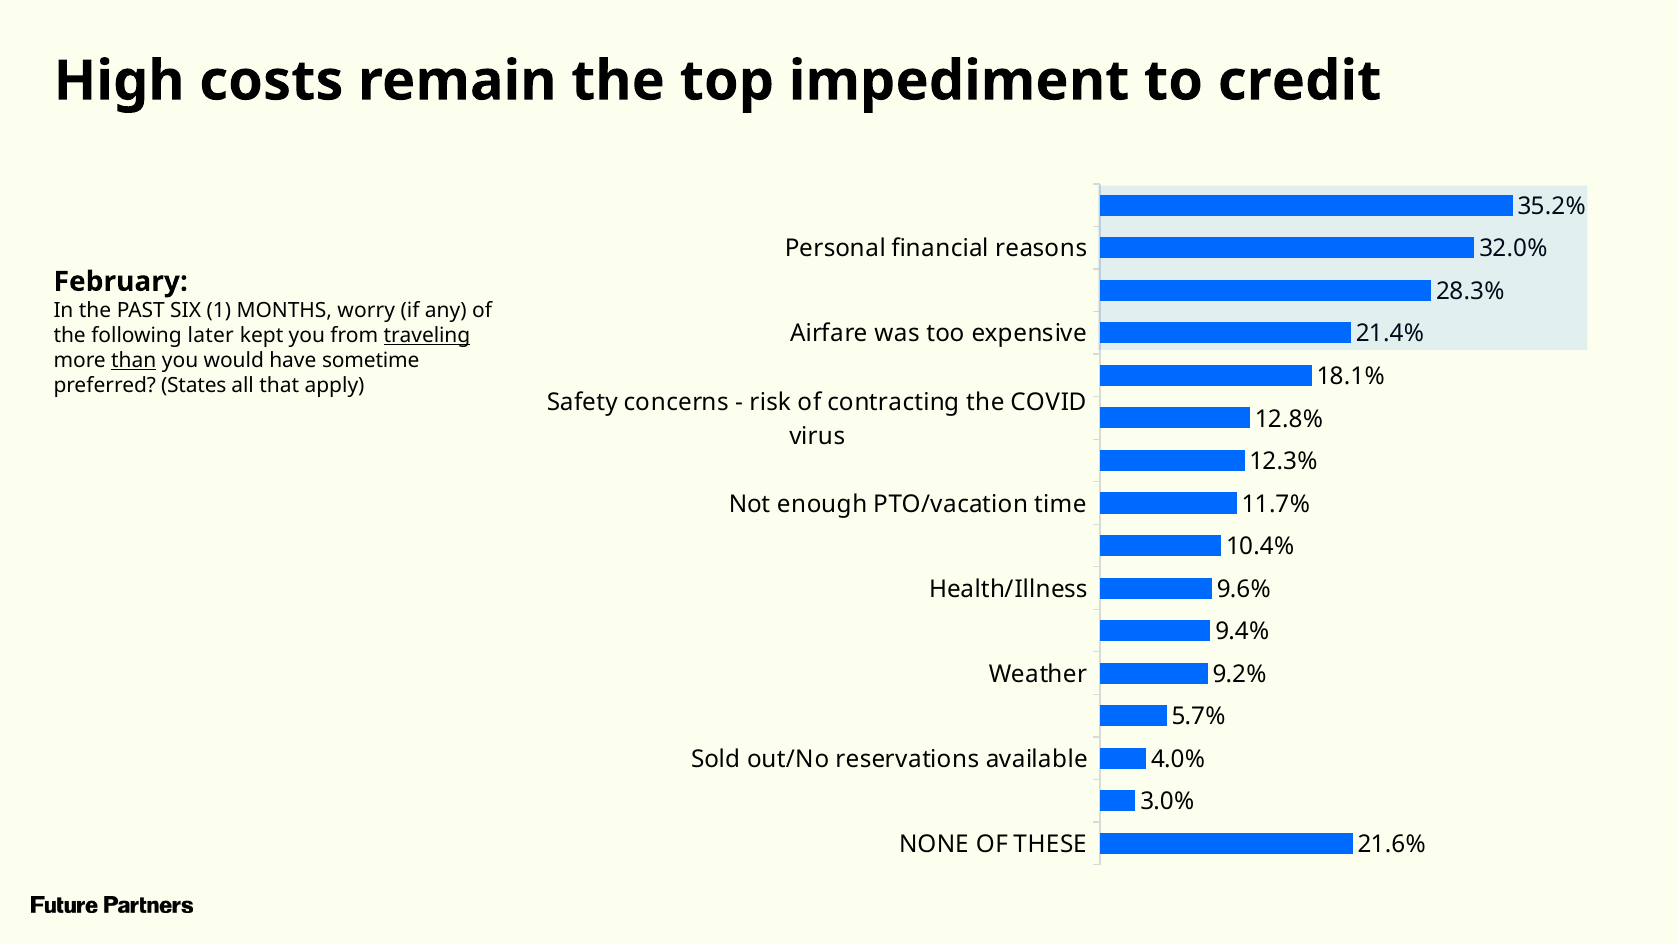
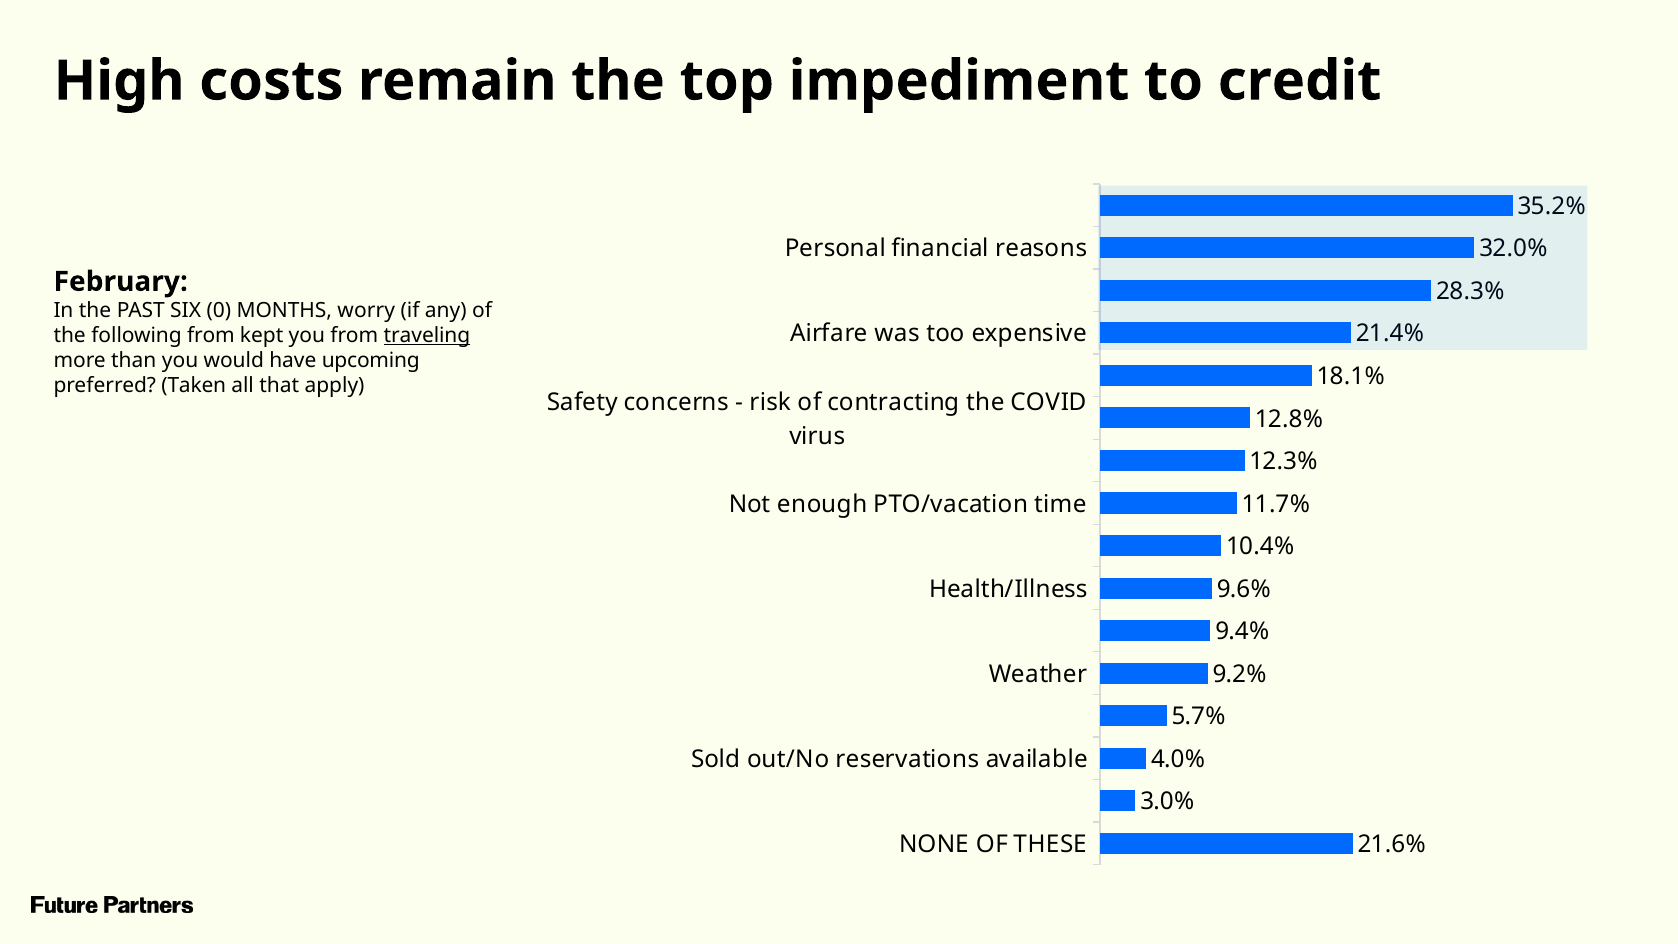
1: 1 -> 0 (219, 310)
following later: later -> from (211, 336)
than underline: present -> none (134, 361)
sometime: sometime -> upcoming (371, 361)
States: States -> Taken (194, 386)
